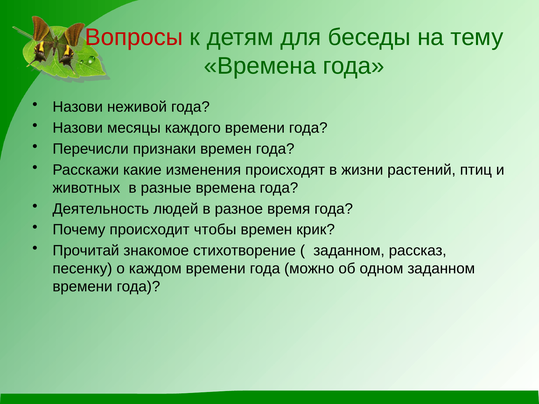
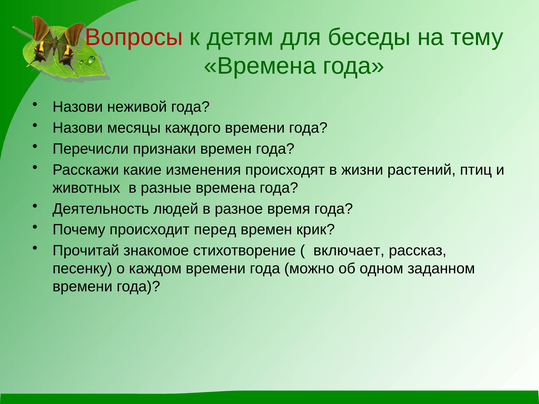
чтобы: чтобы -> перед (215, 230)
заданном: заданном -> включает (349, 251)
